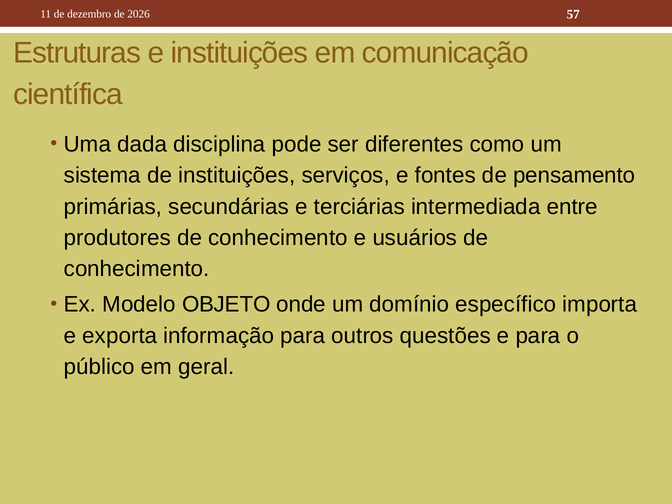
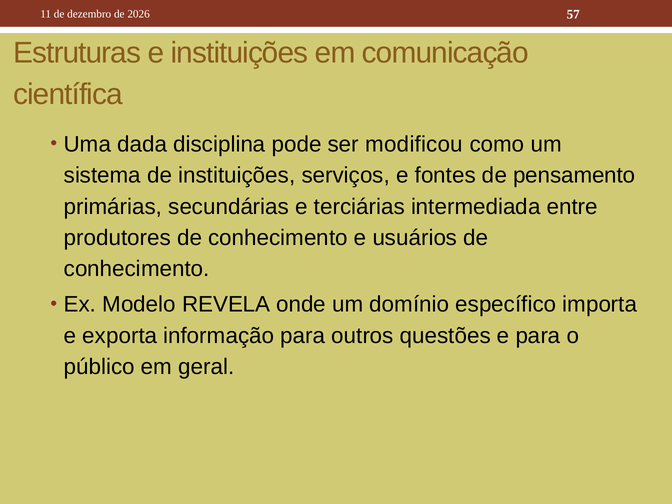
diferentes: diferentes -> modificou (414, 144)
OBJETO: OBJETO -> REVELA (226, 305)
